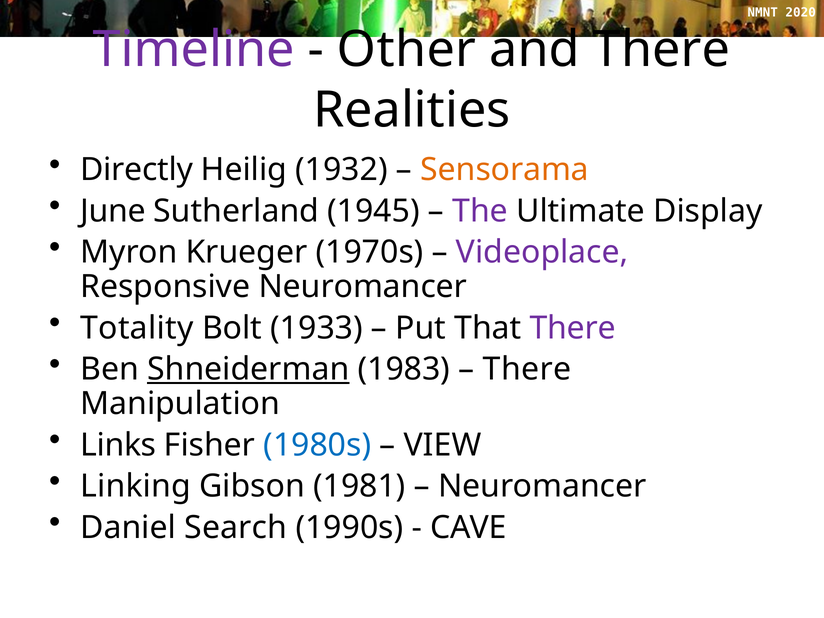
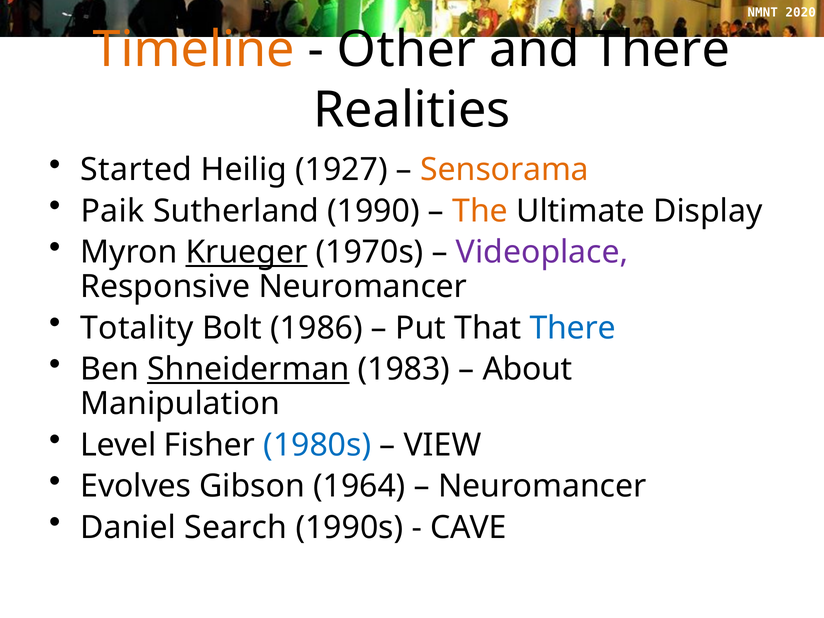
Timeline colour: purple -> orange (194, 50)
Directly: Directly -> Started (136, 170)
1932: 1932 -> 1927 (342, 170)
June: June -> Paik (113, 211)
1945: 1945 -> 1990 (373, 211)
The colour: purple -> orange (480, 211)
Krueger underline: none -> present (247, 252)
1933: 1933 -> 1986 (317, 328)
There colour: purple -> blue (573, 328)
There: There -> About (527, 369)
Links: Links -> Level (118, 445)
Linking: Linking -> Evolves (136, 486)
1981: 1981 -> 1964 (359, 486)
